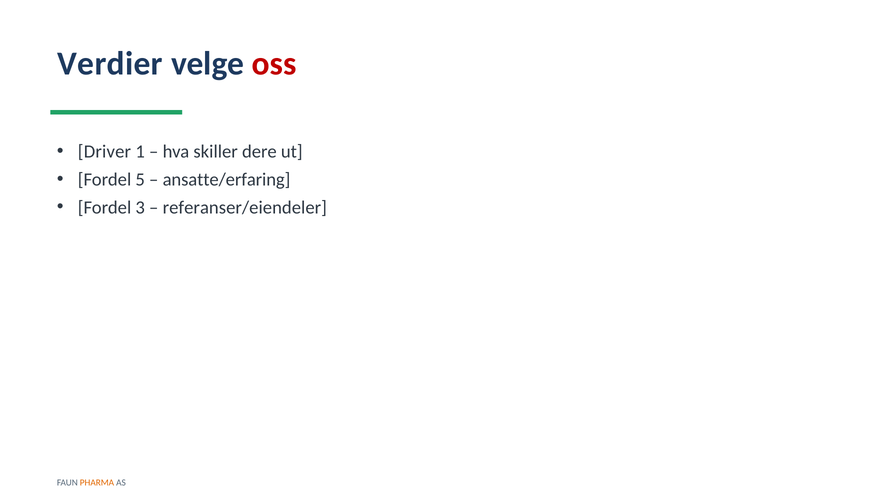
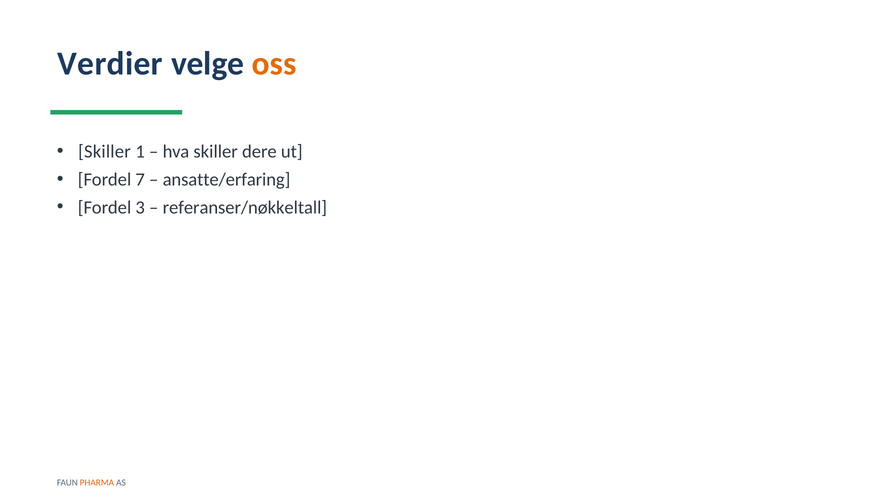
oss colour: red -> orange (274, 64)
Driver: Driver -> Skiller (104, 151)
5: 5 -> 7 (140, 179)
referanser/eiendeler: referanser/eiendeler -> referanser/nøkkeltall (245, 207)
